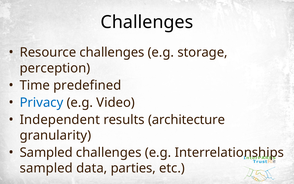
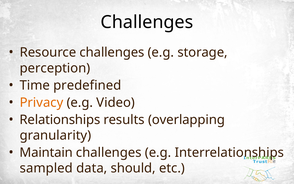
Privacy colour: blue -> orange (41, 102)
Independent: Independent -> Relationships (60, 120)
architecture: architecture -> overlapping (186, 120)
Sampled: Sampled -> Maintain (46, 152)
parties: parties -> should (133, 168)
